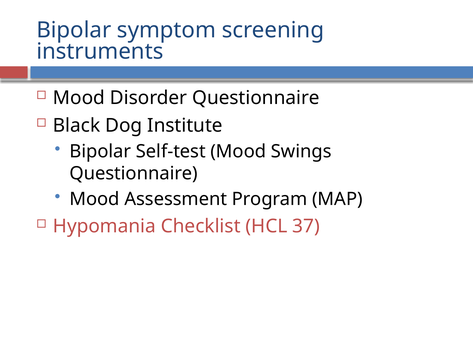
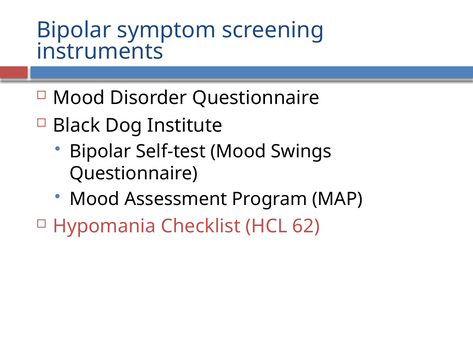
37: 37 -> 62 (306, 226)
